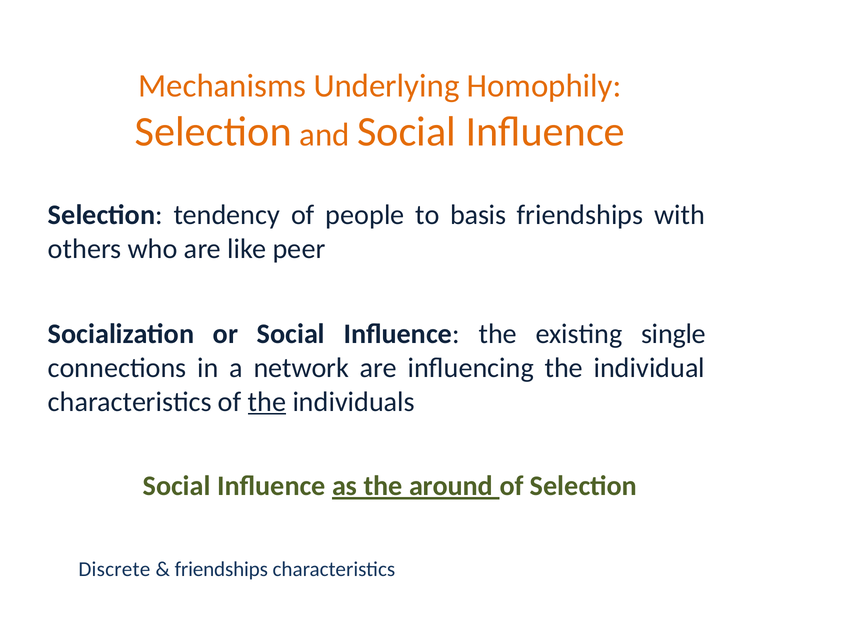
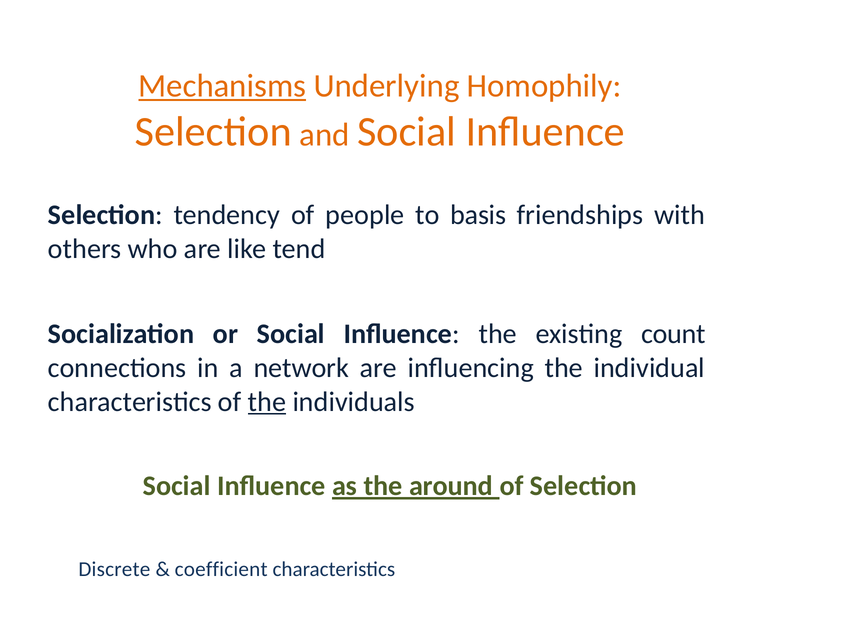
Mechanisms underline: none -> present (222, 86)
peer: peer -> tend (299, 249)
single: single -> count (673, 334)
friendships: friendships -> coefficient (221, 569)
